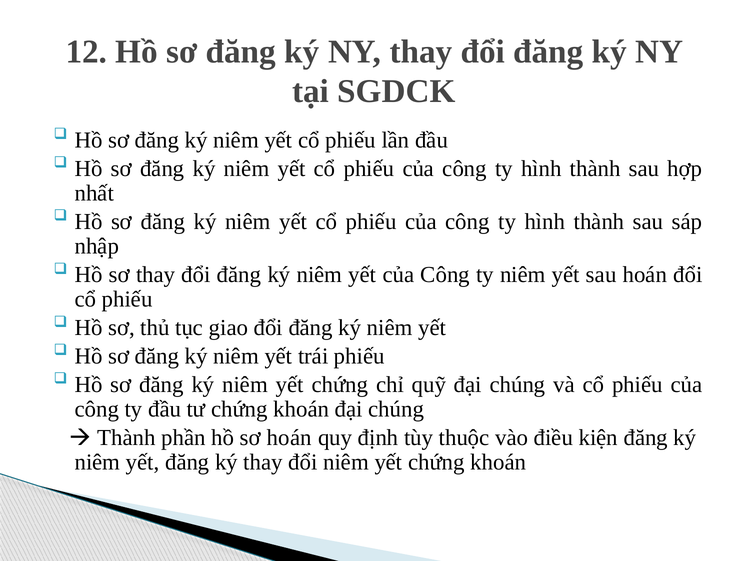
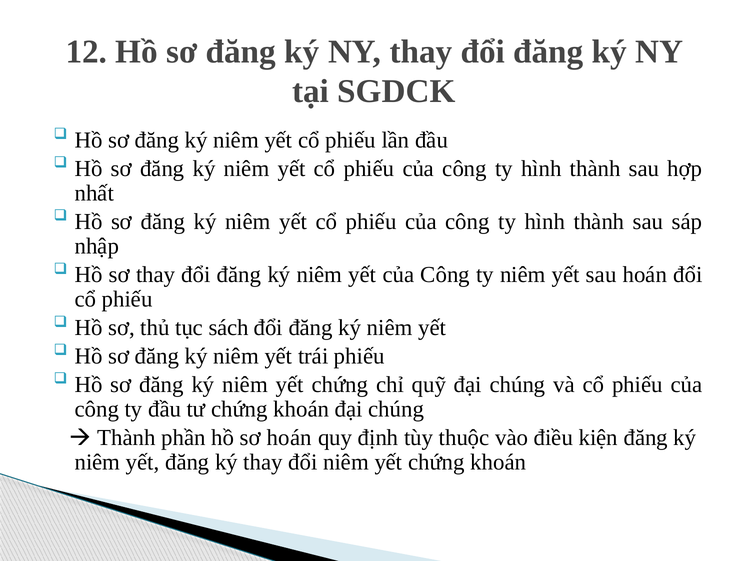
giao: giao -> sách (229, 328)
